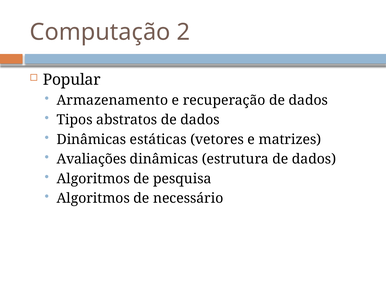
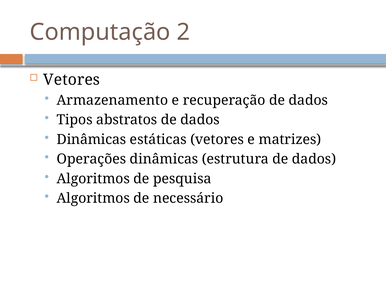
Popular: Popular -> Vetores (72, 80)
Avaliações: Avaliações -> Operações (91, 159)
